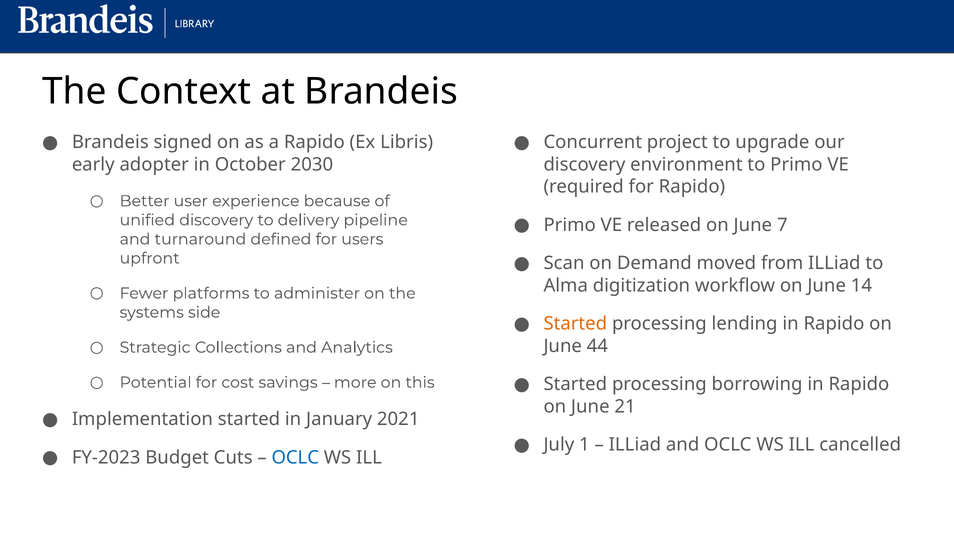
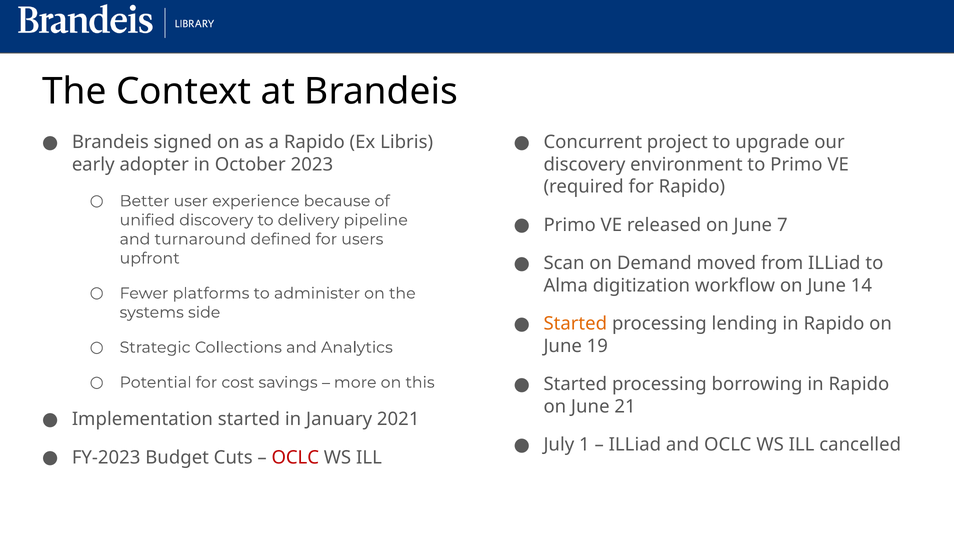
2030: 2030 -> 2023 (312, 164)
44: 44 -> 19 (597, 346)
OCLC colour: blue -> red (295, 457)
